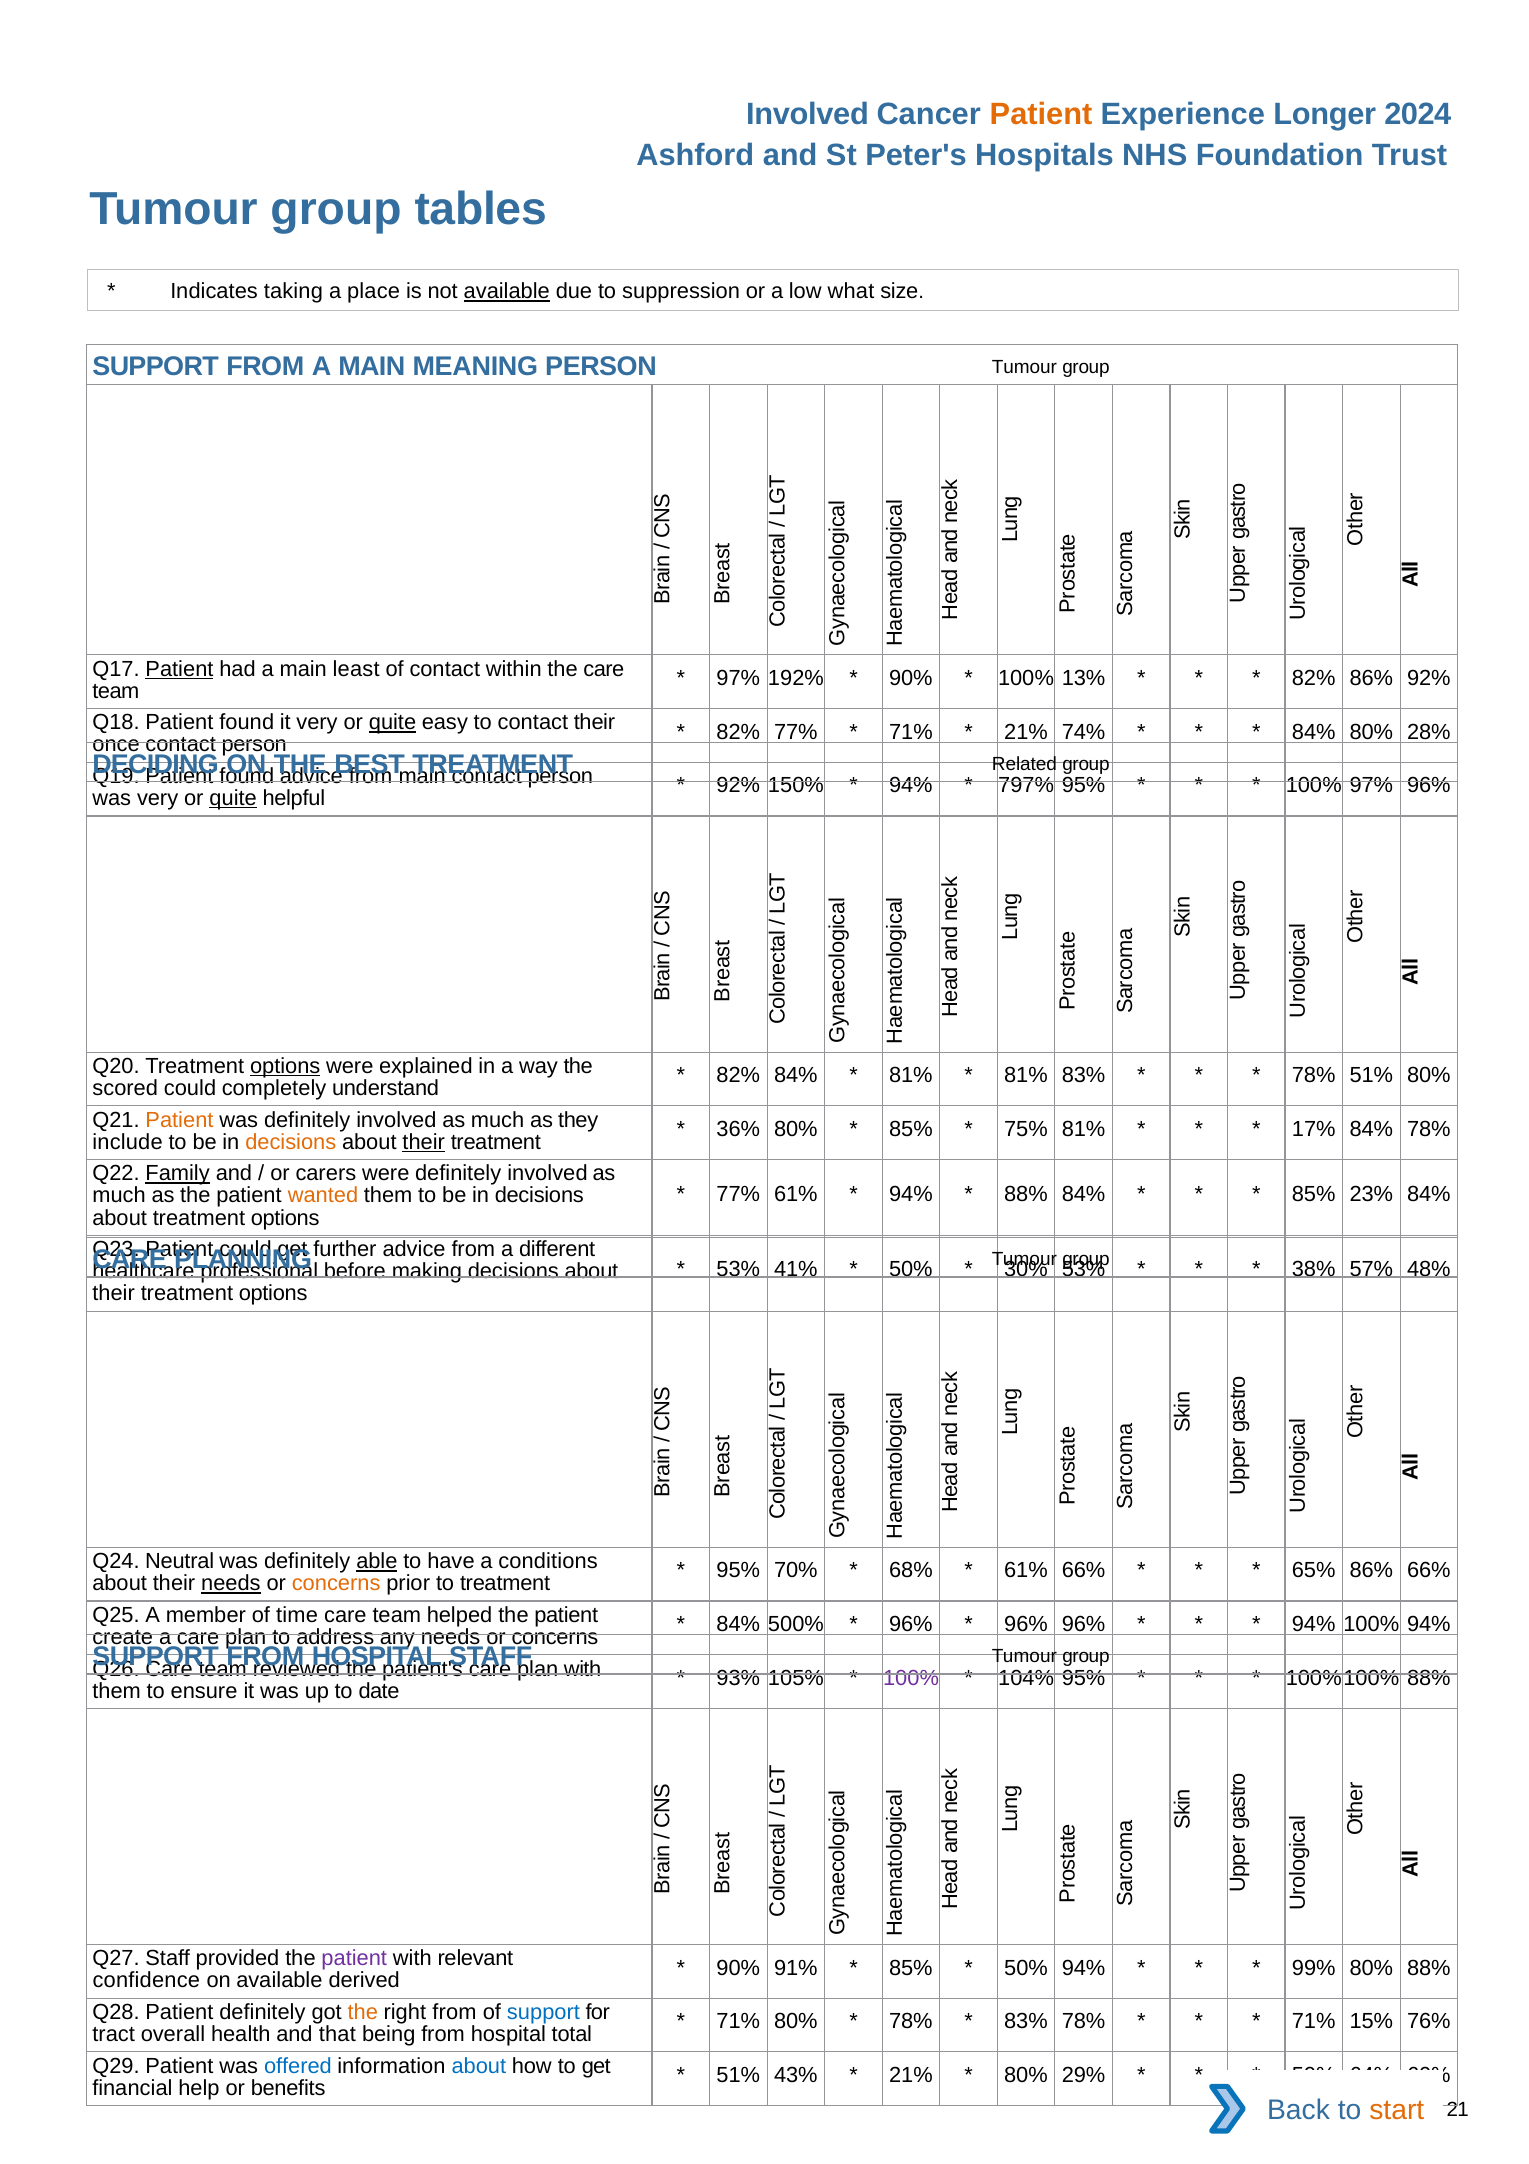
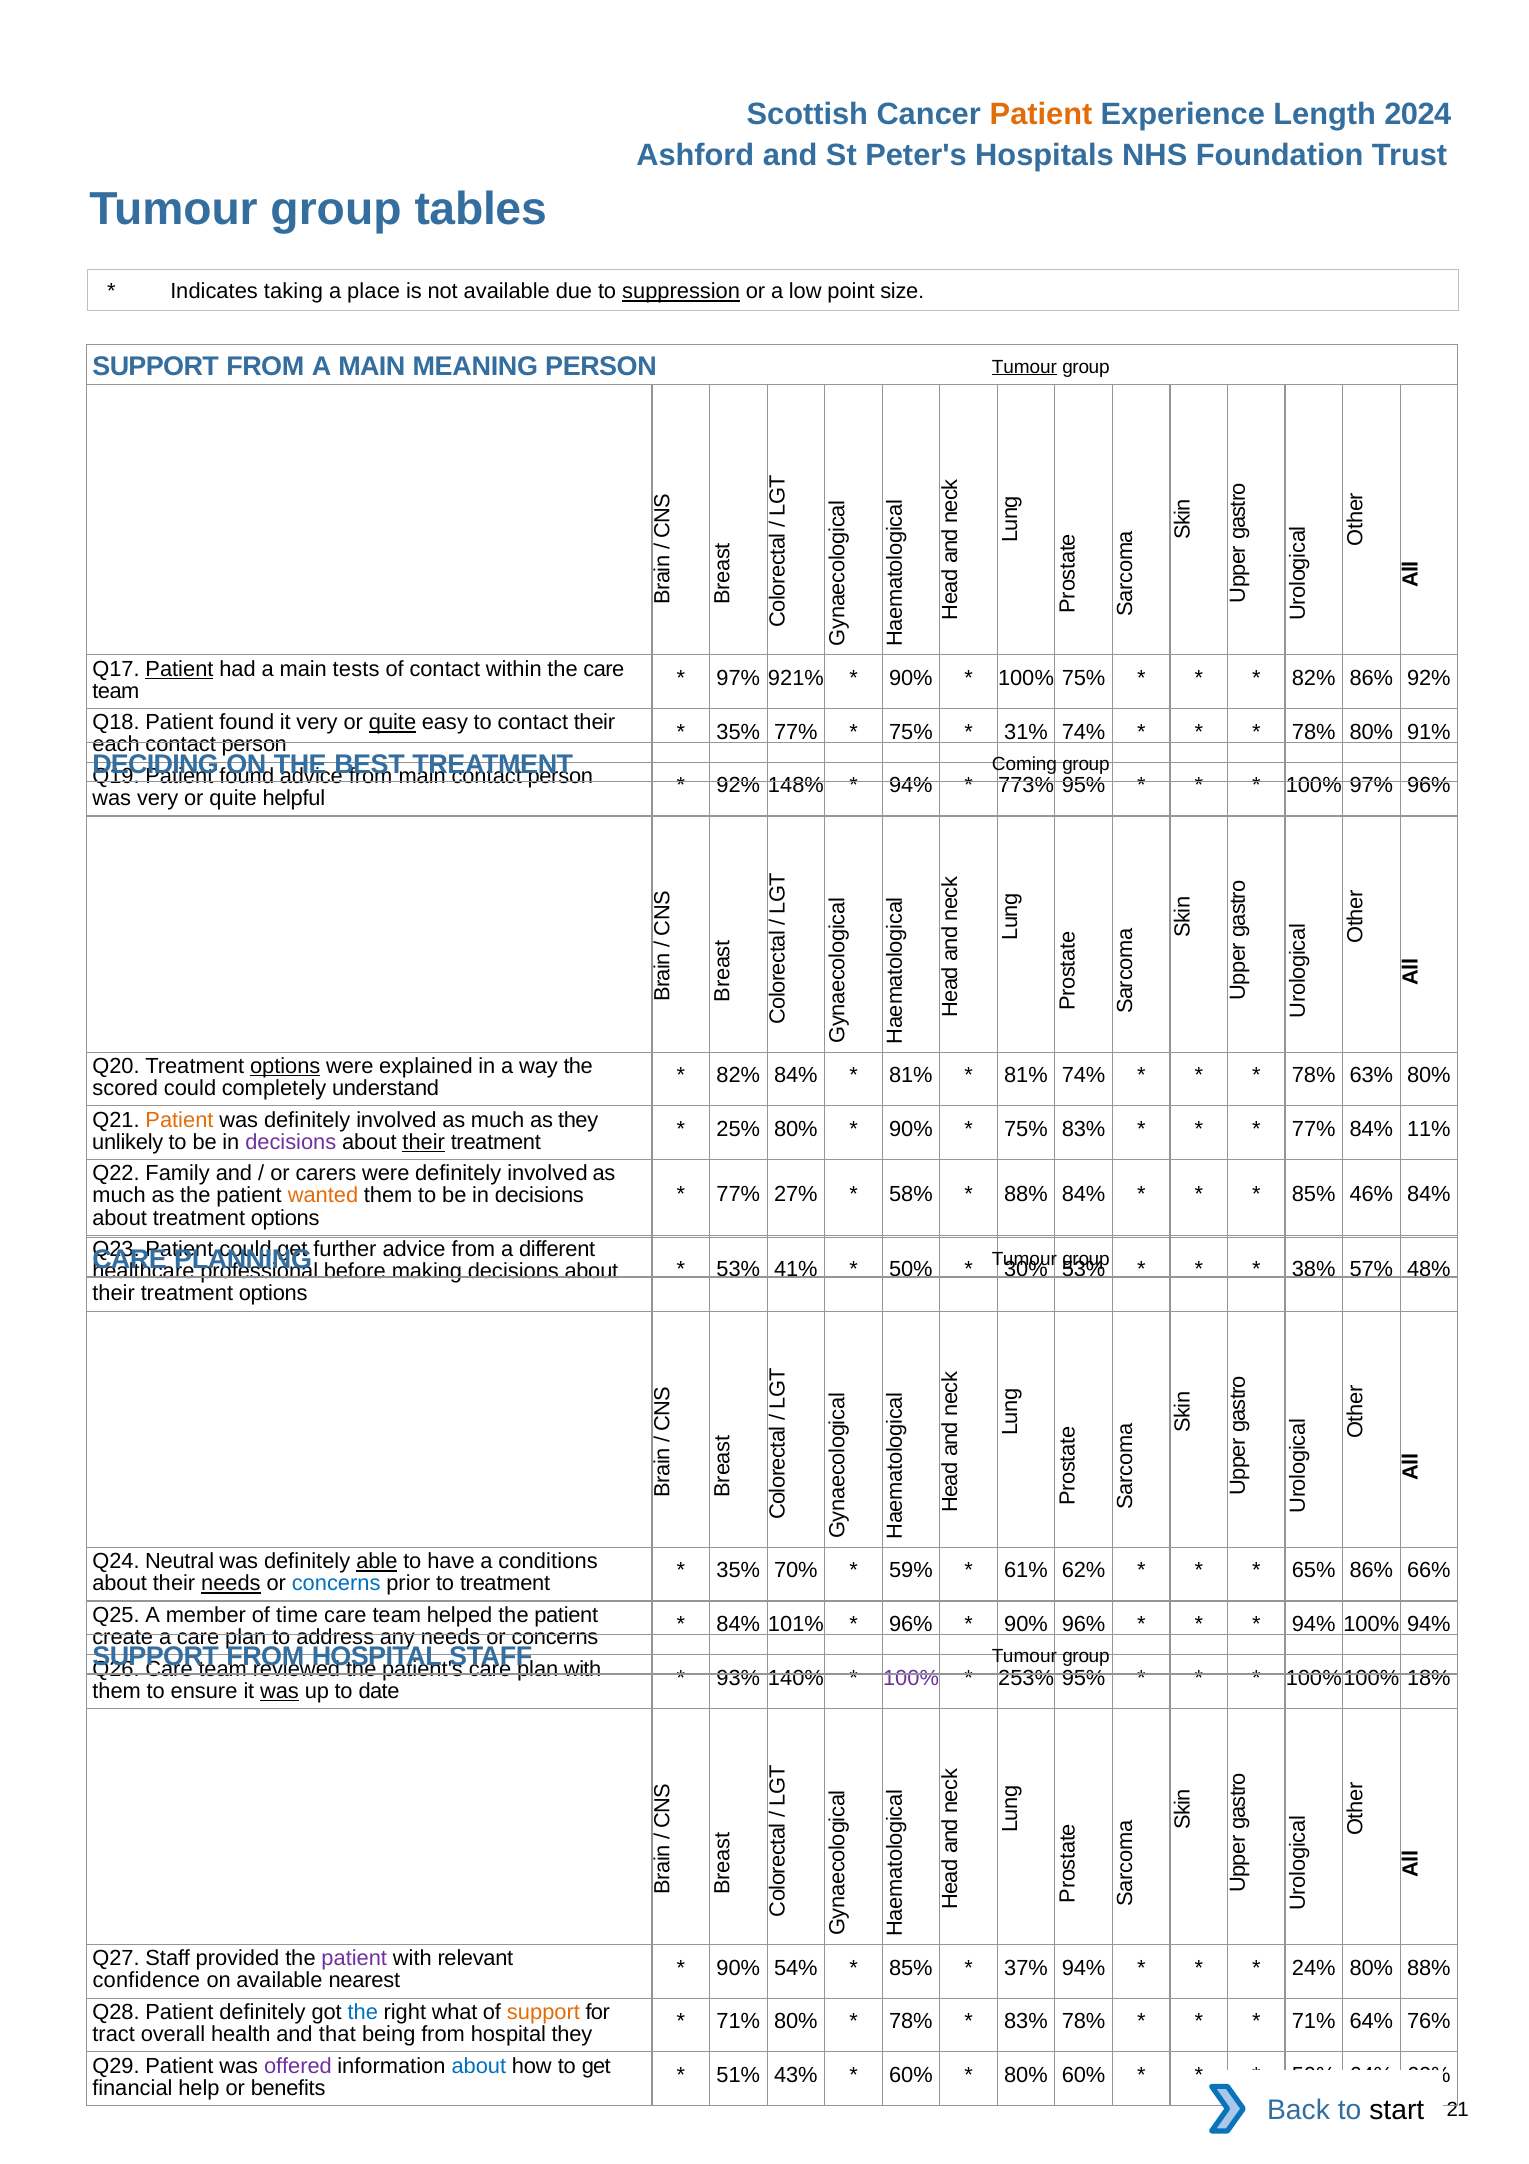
Involved: Involved -> Scottish (807, 114)
Longer: Longer -> Length (1325, 114)
available underline: present -> none (507, 292)
suppression underline: none -> present (681, 292)
what: what -> point (851, 292)
Tumour underline: none -> present (1024, 367)
least: least -> tests (356, 669)
192%: 192% -> 921% (796, 678)
100% 13%: 13% -> 75% (1084, 678)
82%: 82% -> 35% (738, 732)
71%: 71% -> 75% (911, 732)
21%: 21% -> 31% (1026, 732)
84%: 84% -> 78% (1314, 732)
28%: 28% -> 91% (1429, 732)
once: once -> each (116, 745)
Related: Related -> Coming (1024, 764)
150%: 150% -> 148% (796, 785)
797%: 797% -> 773% (1026, 785)
quite underline: present -> none (233, 798)
81% 83%: 83% -> 74% (1084, 1075)
78% 51%: 51% -> 63% (1371, 1075)
36%: 36% -> 25% (738, 1129)
85%: 85% -> 90% (911, 1129)
75% 81%: 81% -> 83% (1084, 1129)
17%: 17% -> 77% (1314, 1129)
84% 78%: 78% -> 11% (1429, 1129)
include: include -> unlikely (128, 1142)
decisions colour: orange -> purple (291, 1142)
Family underline: present -> none (178, 1174)
77% 61%: 61% -> 27% (796, 1194)
94%: 94% -> 58% (911, 1194)
23%: 23% -> 46% (1371, 1194)
95%: 95% -> 35% (738, 1571)
68%: 68% -> 59% (911, 1571)
61% 66%: 66% -> 62% (1084, 1571)
concerns colour: orange -> blue (336, 1583)
500%: 500% -> 101% (796, 1624)
96%: 96% -> 90% (1026, 1624)
105%: 105% -> 140% (796, 1678)
104%: 104% -> 253% (1026, 1678)
88%: 88% -> 18% (1429, 1678)
was underline: none -> present (279, 1691)
91%: 91% -> 54% (796, 1968)
50%: 50% -> 37% (1026, 1968)
99%: 99% -> 24% (1314, 1968)
derived: derived -> nearest (364, 1980)
the colour: orange -> blue (363, 2012)
right from: from -> what (455, 2012)
support colour: blue -> orange (543, 2012)
71% 15%: 15% -> 64% (1371, 2021)
hospital total: total -> they (572, 2034)
offered colour: blue -> purple (298, 2066)
21%: 21% -> 60% (911, 2075)
80% 29%: 29% -> 60% (1084, 2075)
start colour: orange -> black (1397, 2110)
